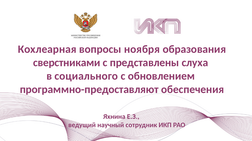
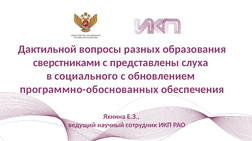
Кохлеарная: Кохлеарная -> Дактильной (47, 50)
ноября: ноября -> разных (142, 50)
программно-предоставляют: программно-предоставляют -> программно-обоснованных (89, 90)
